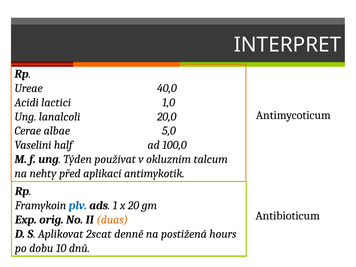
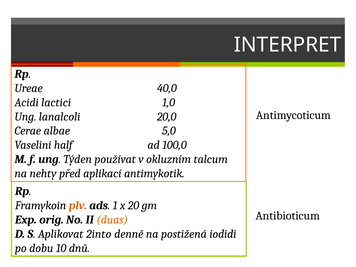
plv colour: blue -> orange (78, 205)
2scat: 2scat -> 2into (99, 234)
hours: hours -> iodidi (223, 234)
